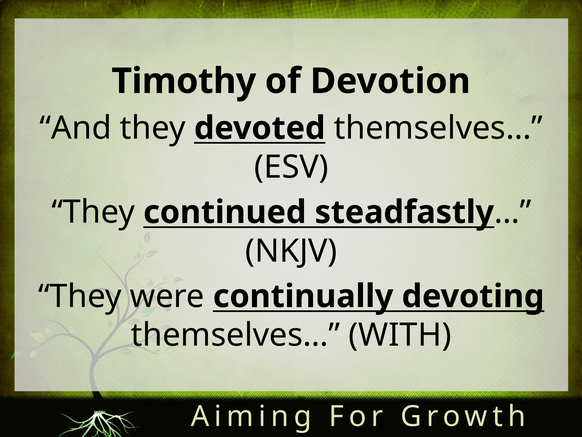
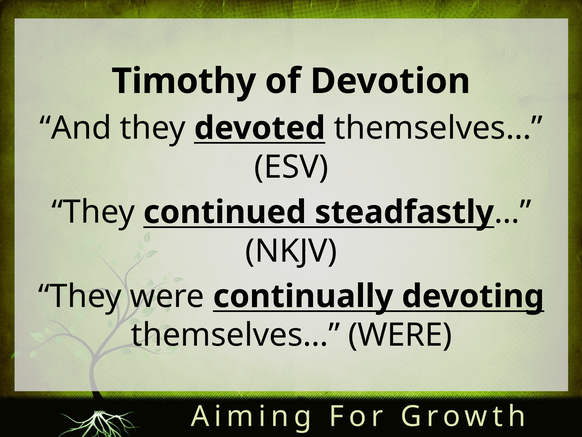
themselves… WITH: WITH -> WERE (400, 335)
